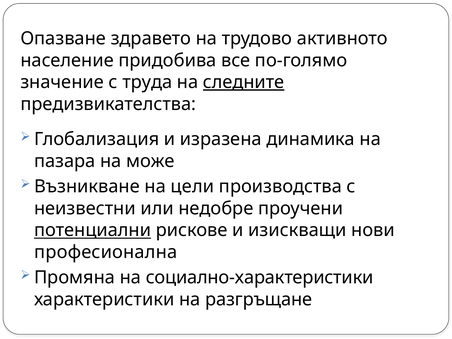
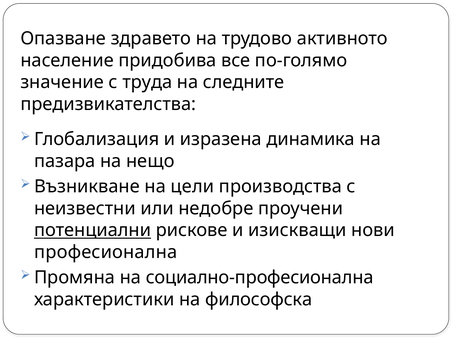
следните underline: present -> none (244, 82)
може: може -> нещо (150, 161)
социално-характеристики: социално-характеристики -> социално-професионална (260, 278)
разгръщане: разгръщане -> философска (259, 299)
